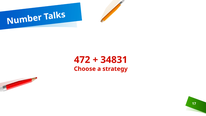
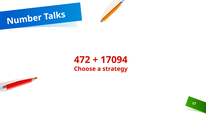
34831: 34831 -> 17094 (114, 60)
